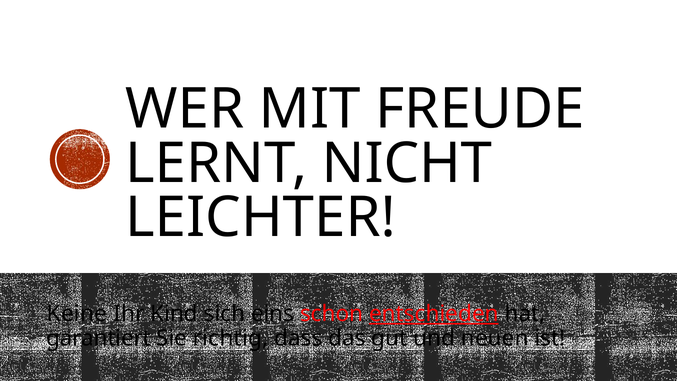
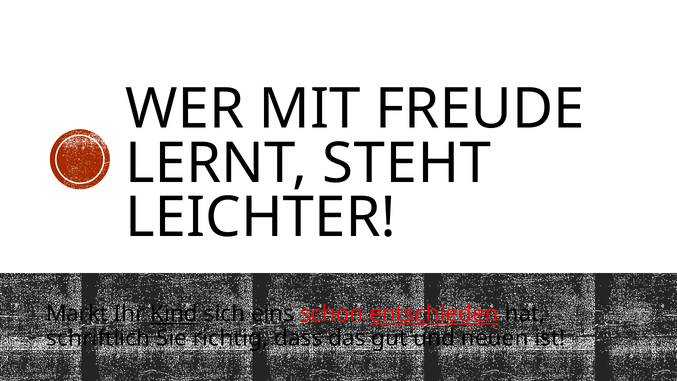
NICHT: NICHT -> STEHT (407, 163)
Keine: Keine -> Markt (77, 314)
Kind underline: none -> present (174, 314)
garantiert: garantiert -> schriftlich (98, 338)
